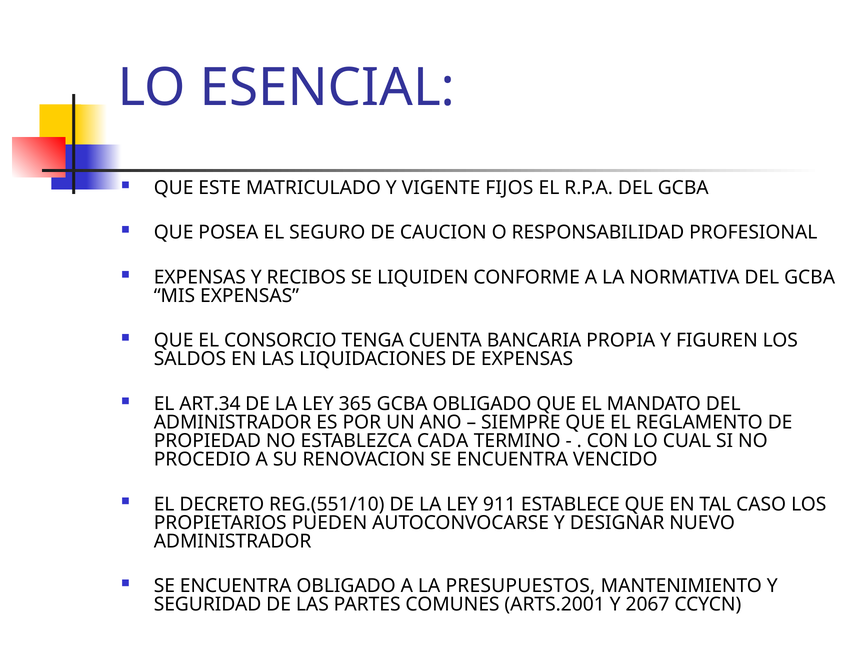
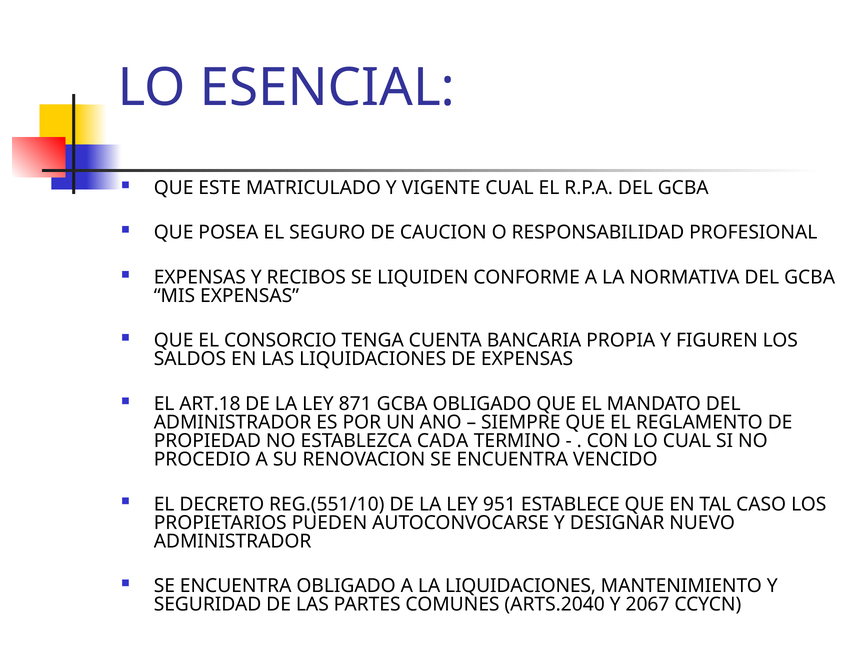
VIGENTE FIJOS: FIJOS -> CUAL (510, 188)
ART.34: ART.34 -> ART.18 (210, 403)
365: 365 -> 871 (355, 403)
911: 911 -> 951 (499, 504)
LA PRESUPUESTOS: PRESUPUESTOS -> LIQUIDACIONES (521, 585)
ARTS.2001: ARTS.2001 -> ARTS.2040 (555, 604)
